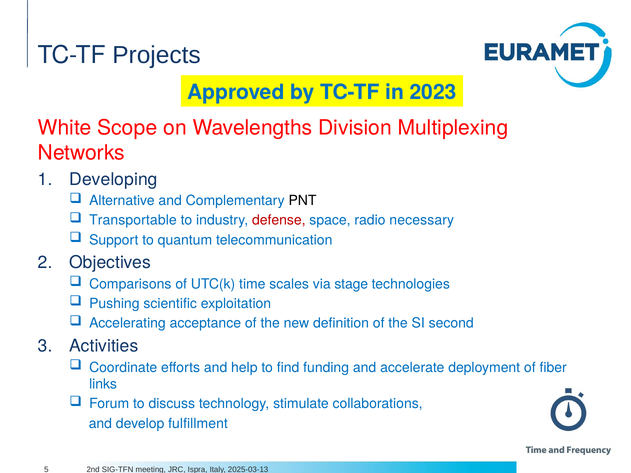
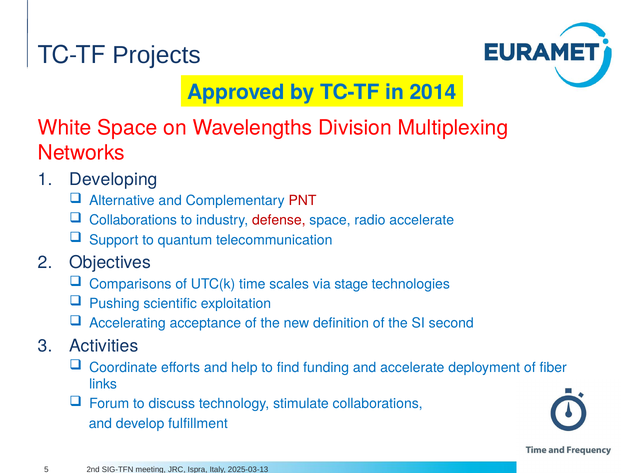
2023: 2023 -> 2014 (433, 92)
White Scope: Scope -> Space (127, 128)
PNT colour: black -> red (303, 201)
Transportable: Transportable -> Collaborations (133, 220)
radio necessary: necessary -> accelerate (422, 220)
